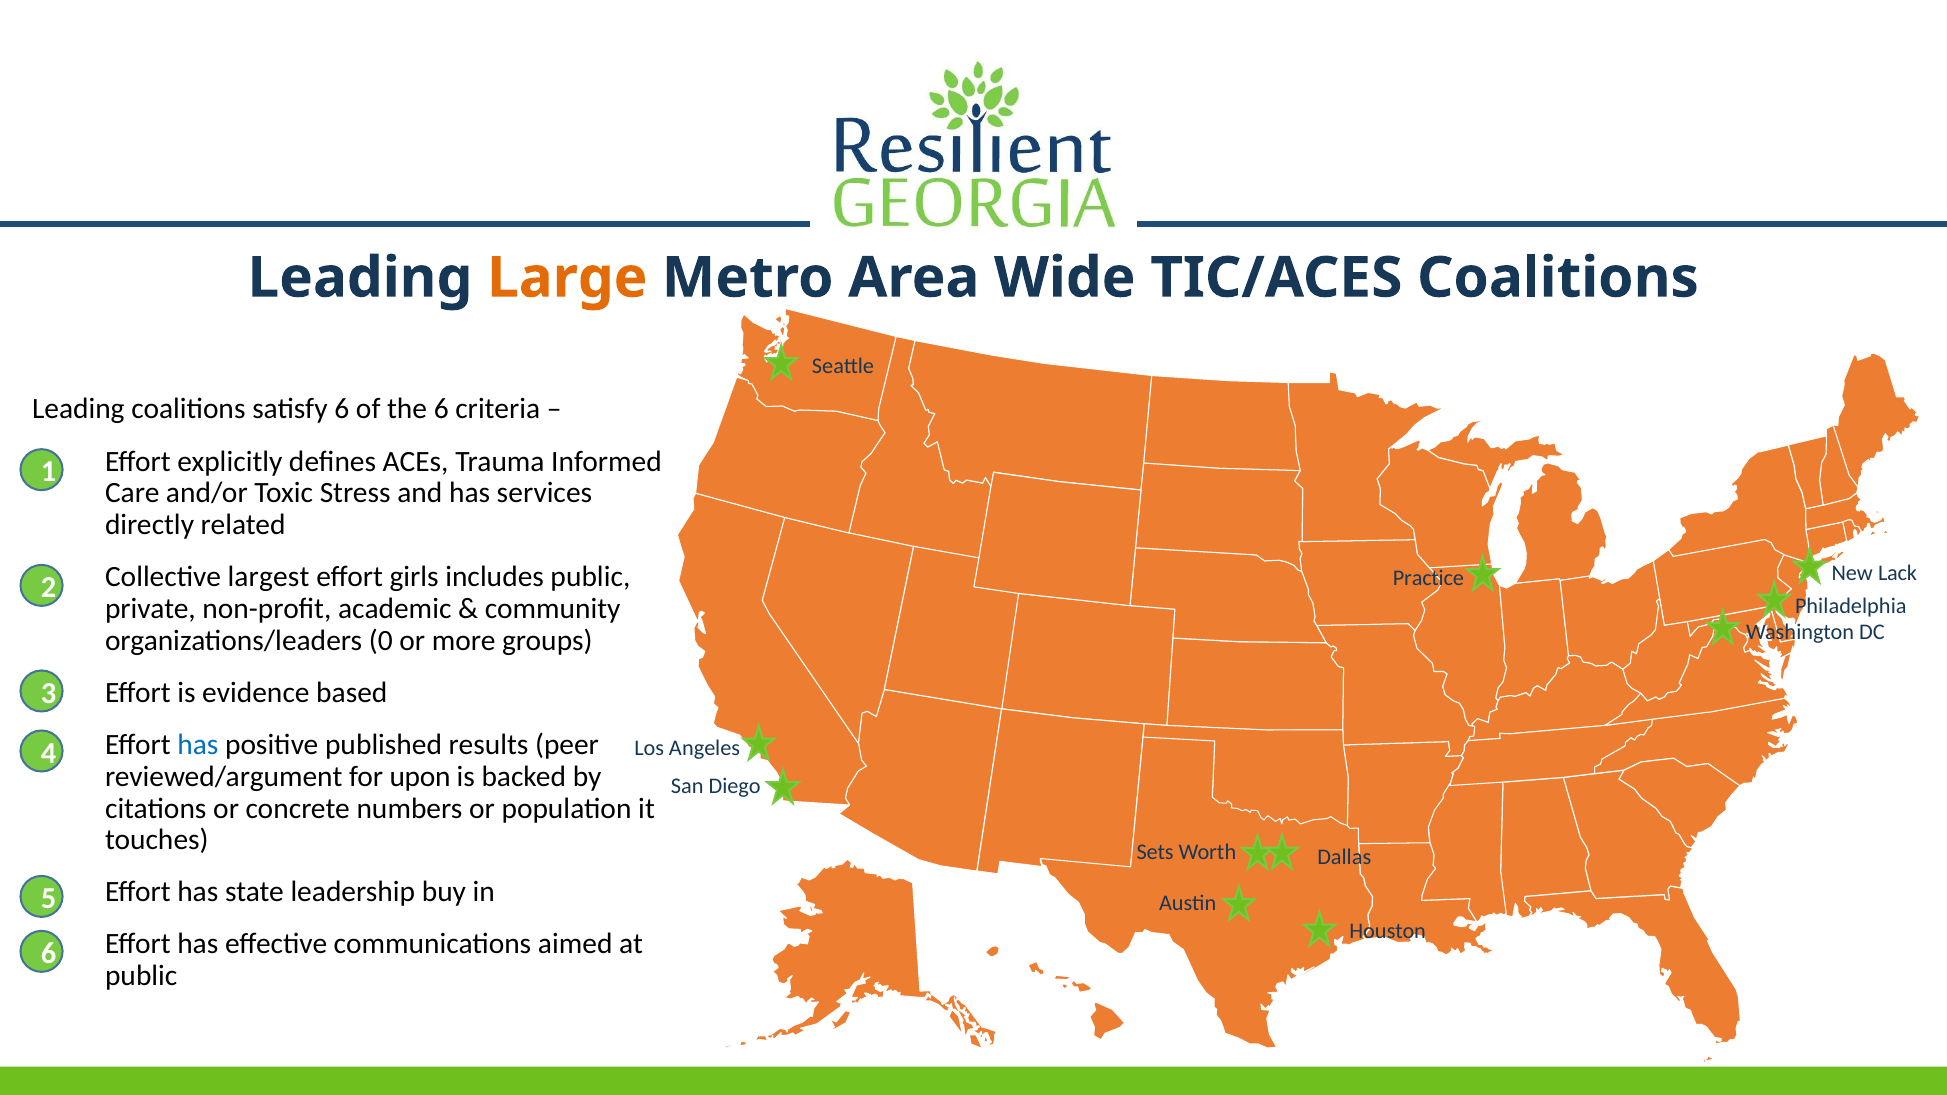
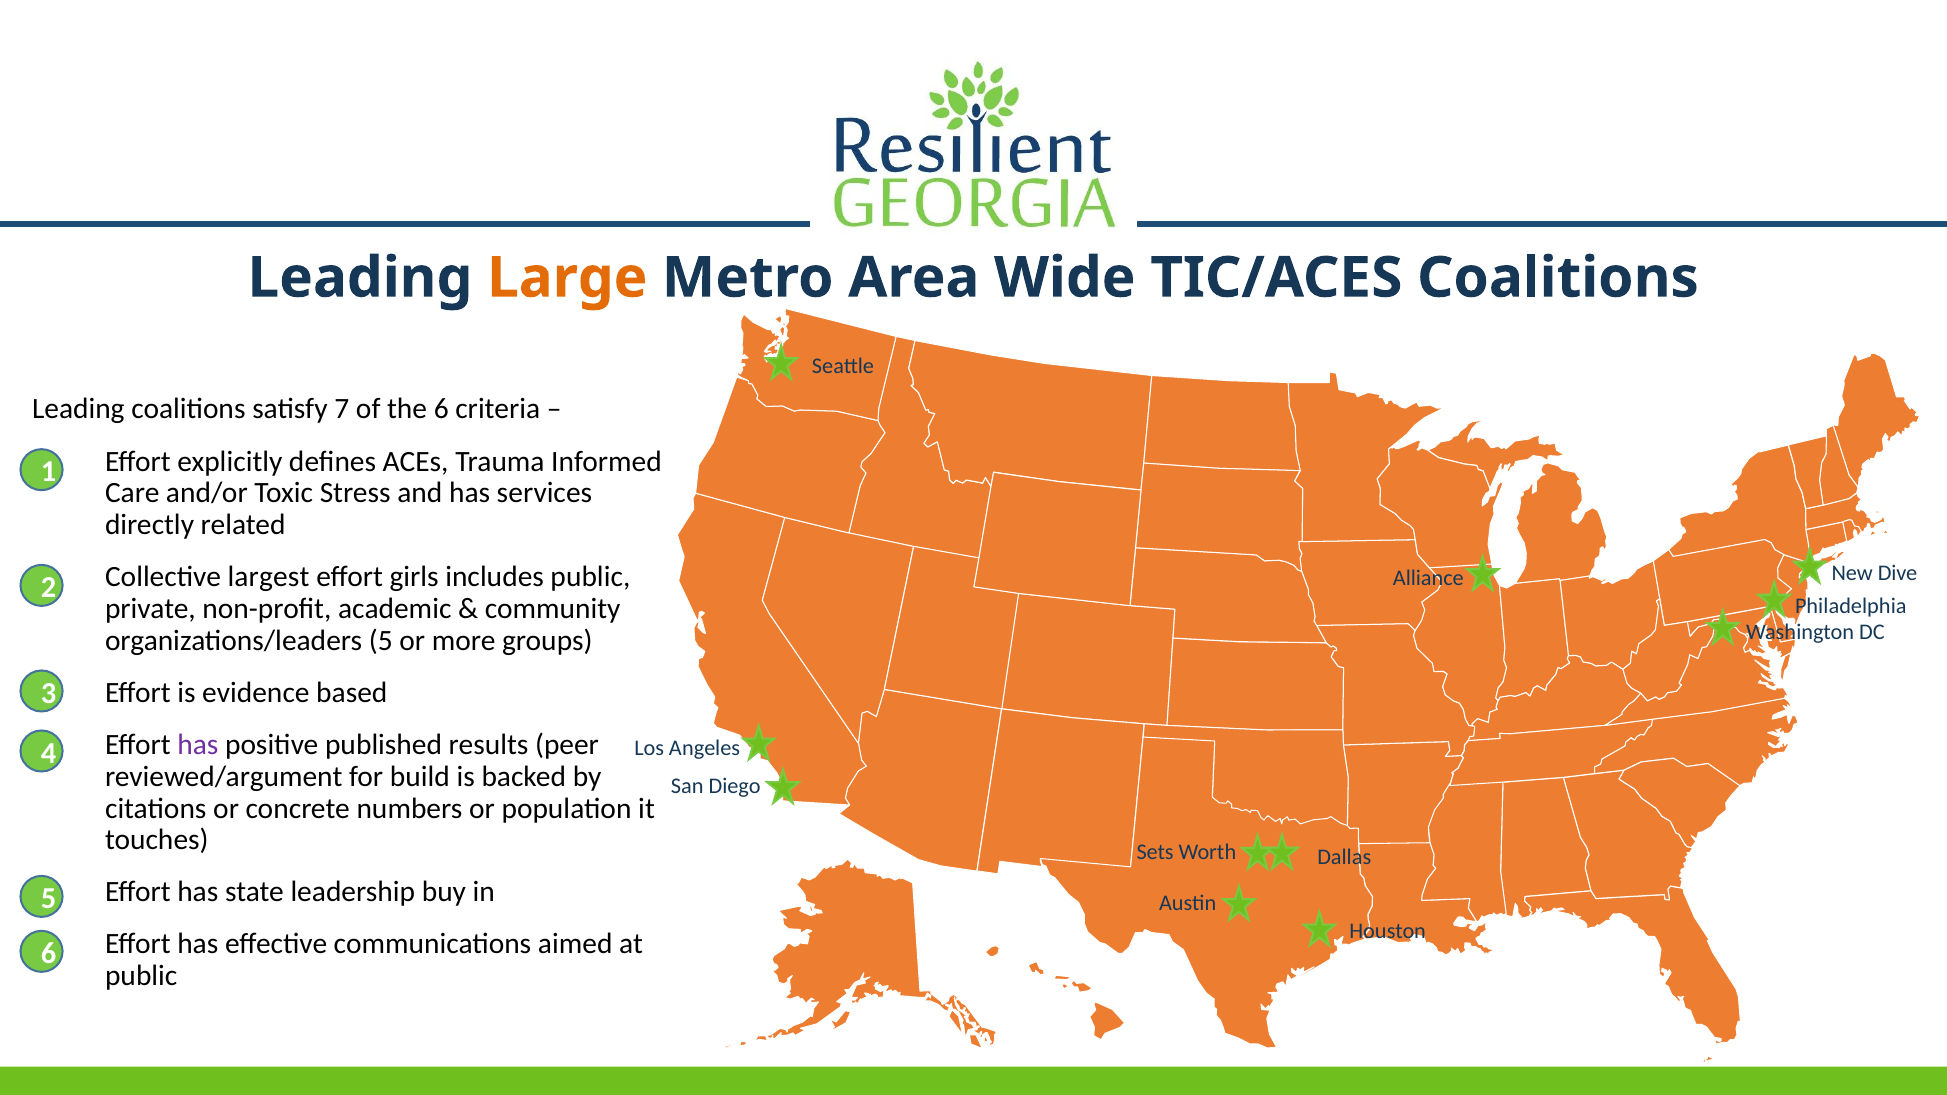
satisfy 6: 6 -> 7 (342, 409)
Practice: Practice -> Alliance (1428, 578)
Lack: Lack -> Dive (1898, 573)
organizations/leaders 0: 0 -> 5 (381, 641)
has colour: blue -> purple (198, 745)
upon: upon -> build (420, 777)
